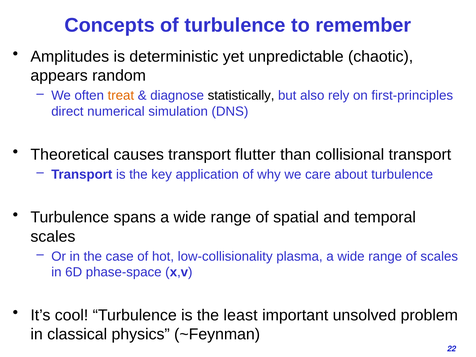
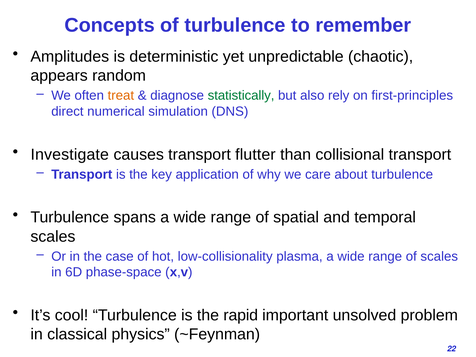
statistically colour: black -> green (241, 96)
Theoretical: Theoretical -> Investigate (70, 154)
least: least -> rapid (241, 315)
